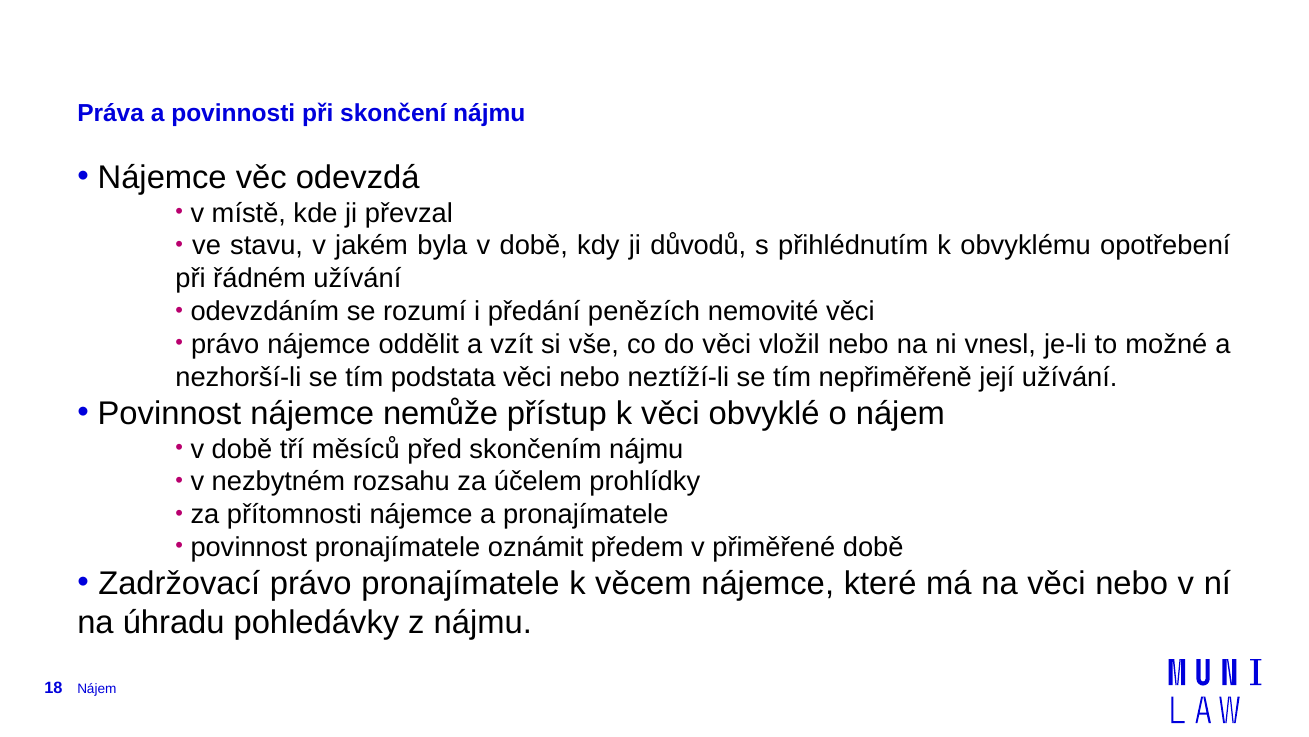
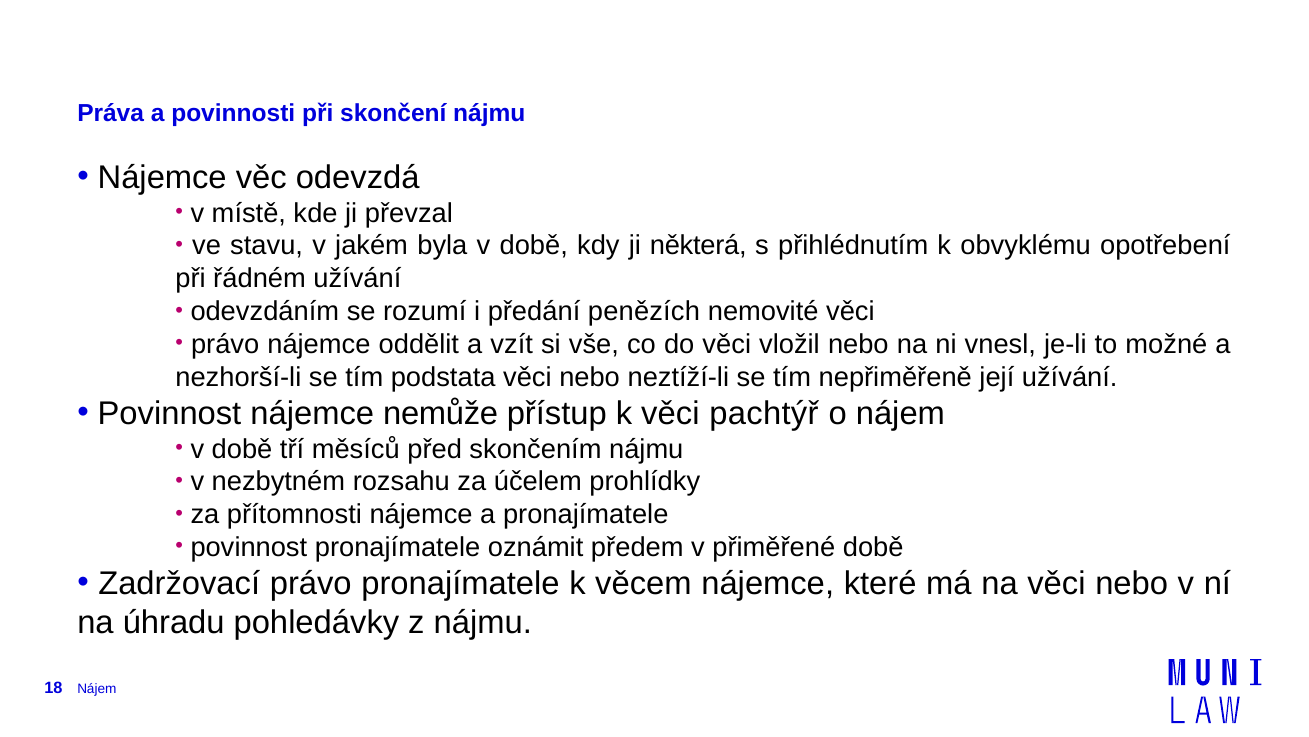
důvodů: důvodů -> některá (698, 246)
obvyklé: obvyklé -> pachtýř (764, 413)
